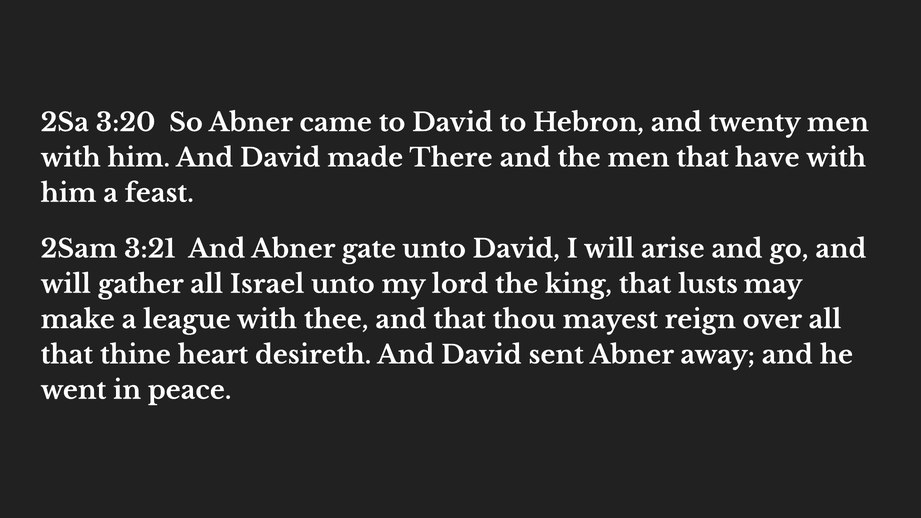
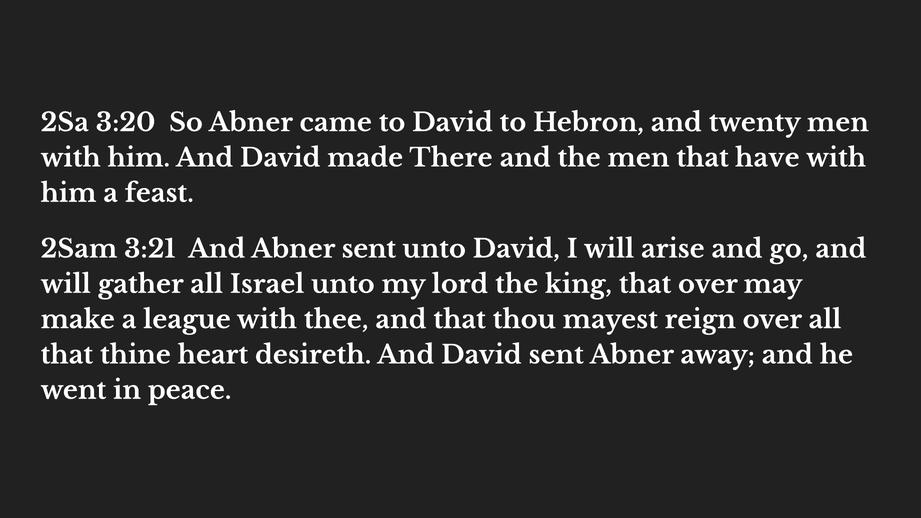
Abner gate: gate -> sent (369, 249)
that lusts: lusts -> over (708, 284)
